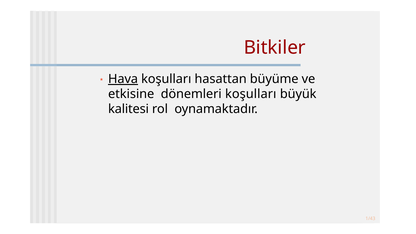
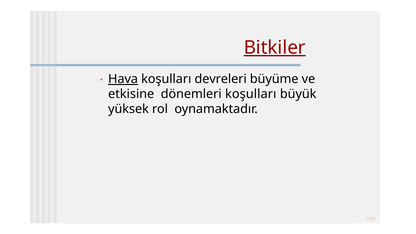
Bitkiler underline: none -> present (275, 48)
hasattan: hasattan -> devreleri (221, 79)
kalitesi: kalitesi -> yüksek (128, 109)
